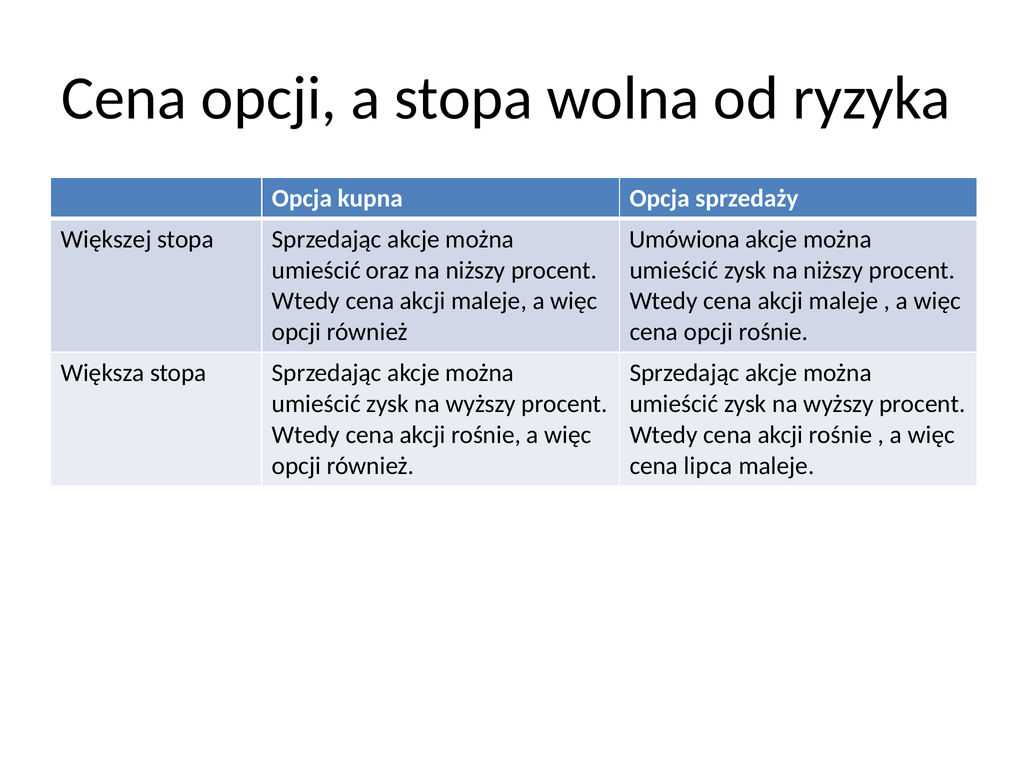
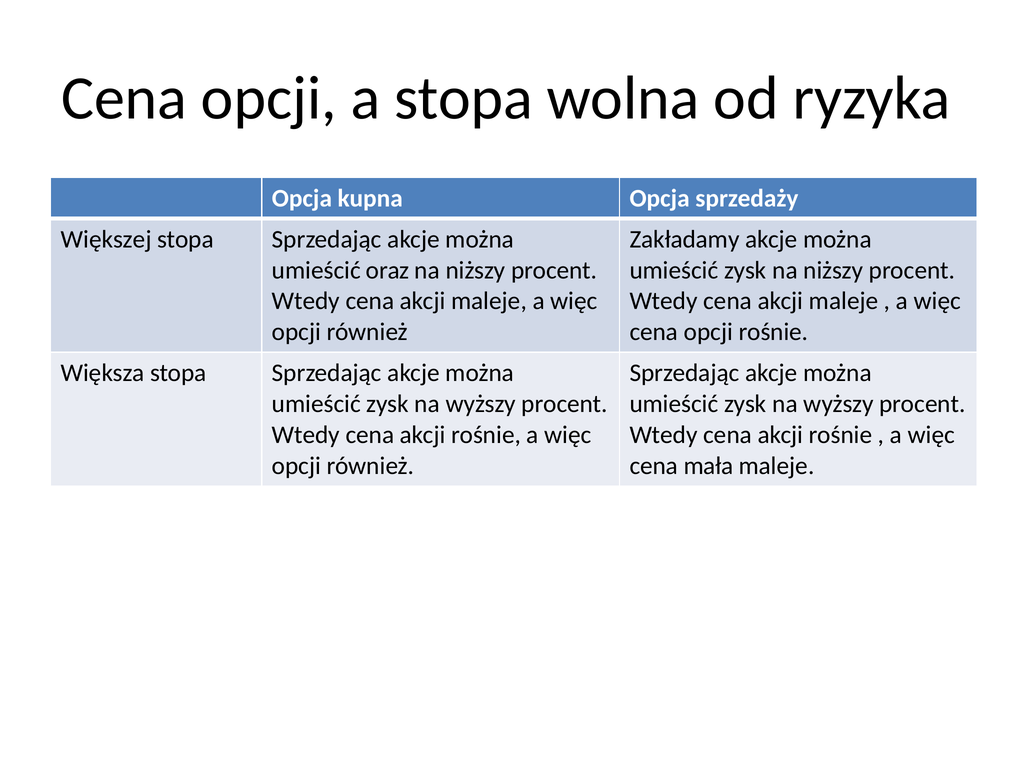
Umówiona: Umówiona -> Zakładamy (684, 239)
lipca: lipca -> mała (708, 466)
